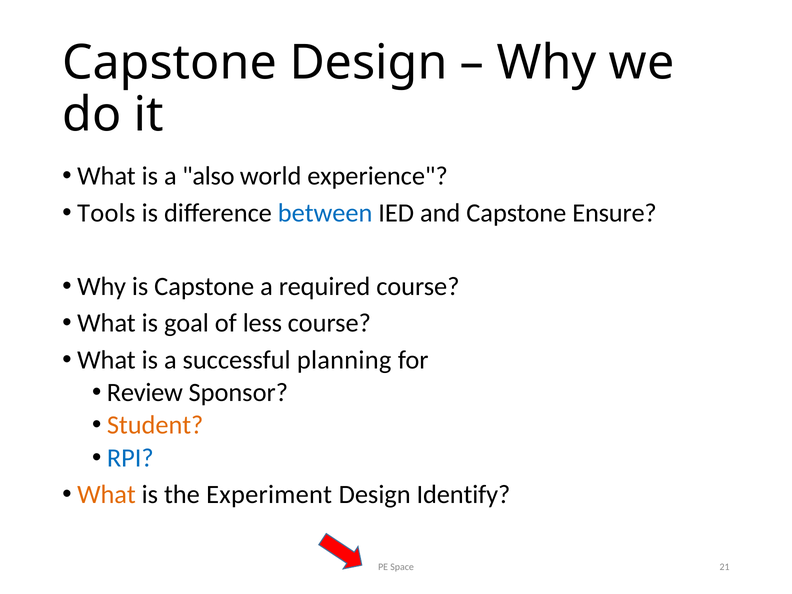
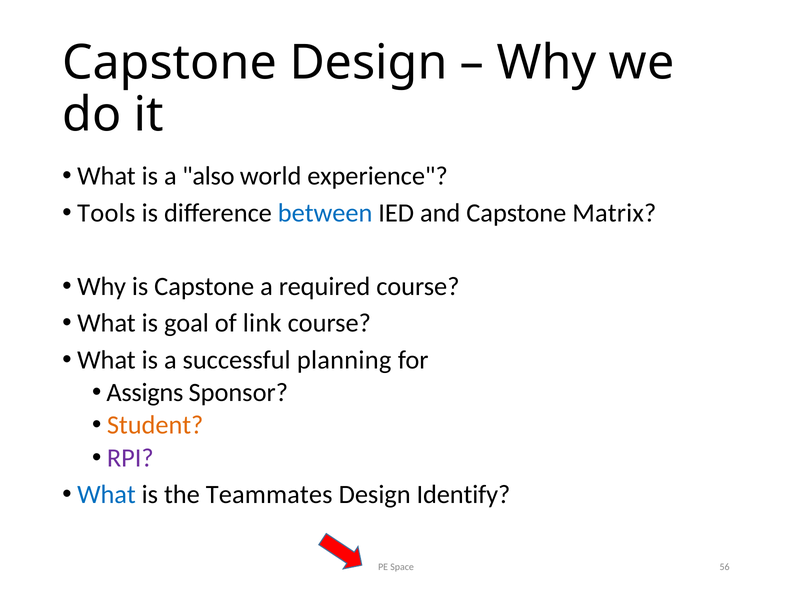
Ensure: Ensure -> Matrix (614, 213)
less: less -> link (262, 323)
Review: Review -> Assigns (145, 393)
RPI colour: blue -> purple (130, 458)
What colour: orange -> blue (106, 495)
Experiment: Experiment -> Teammates (269, 495)
21: 21 -> 56 (725, 567)
